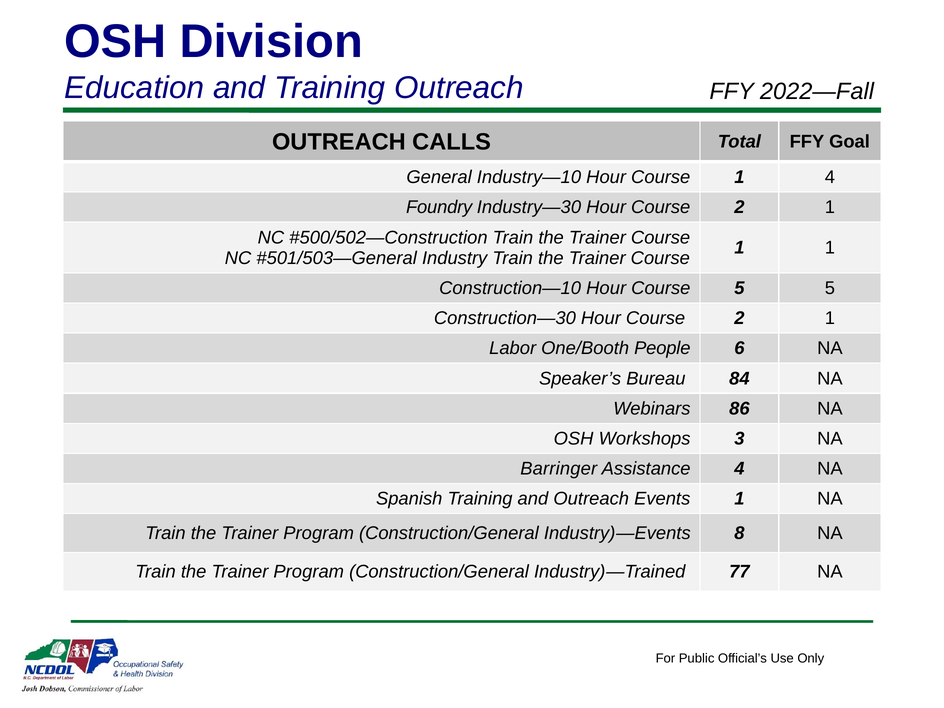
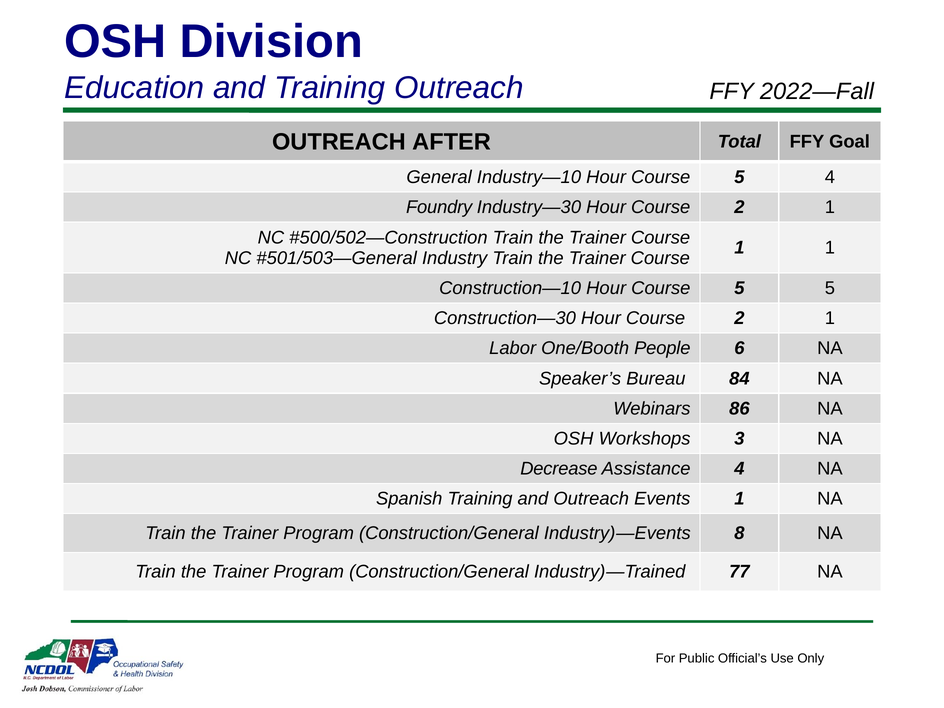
CALLS: CALLS -> AFTER (452, 142)
Industry—10 Hour Course 1: 1 -> 5 (739, 177)
Barringer: Barringer -> Decrease (559, 469)
